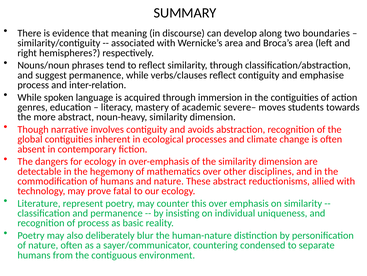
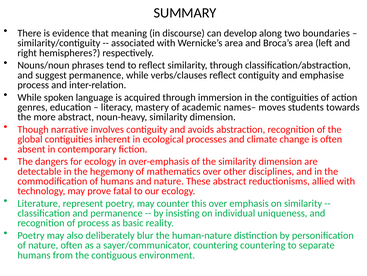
severe–: severe– -> names– (240, 107)
countering condensed: condensed -> countering (263, 245)
